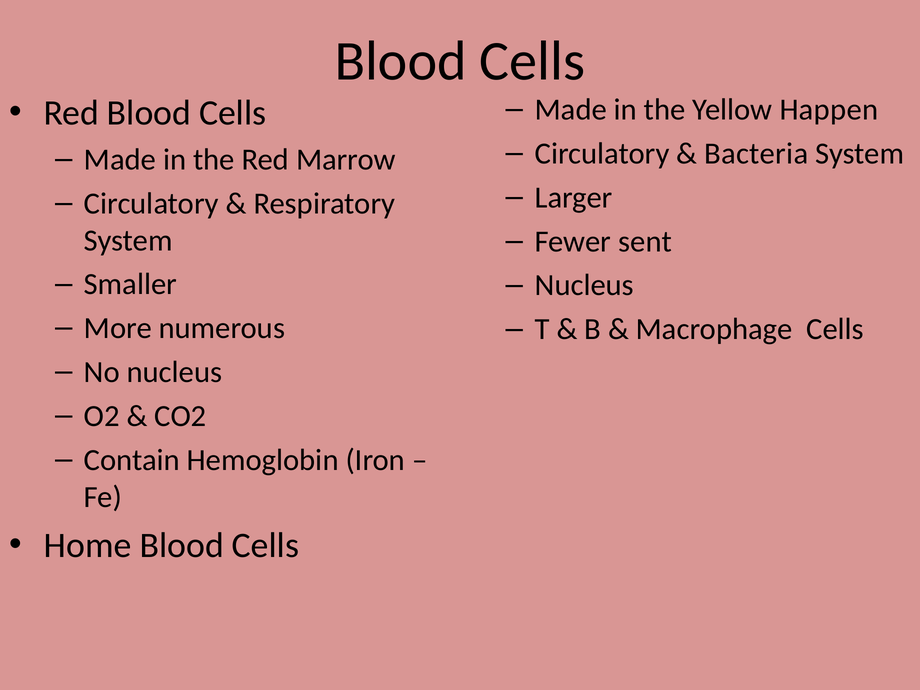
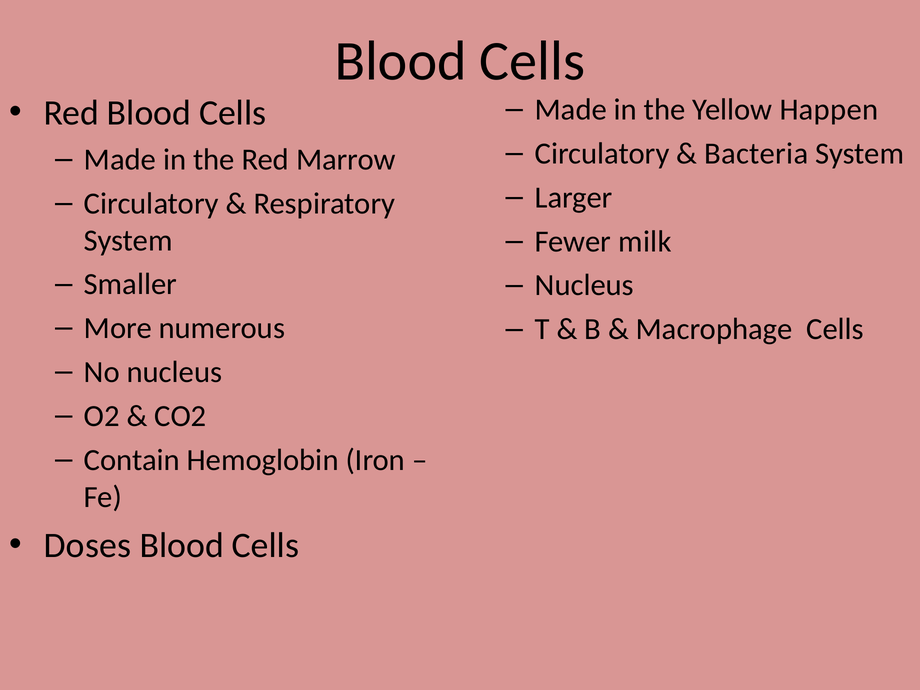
sent: sent -> milk (645, 241)
Home: Home -> Doses (88, 545)
